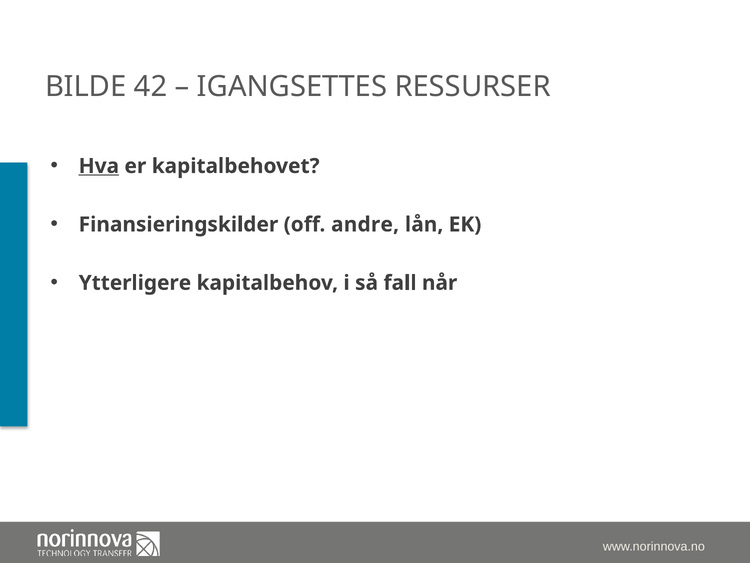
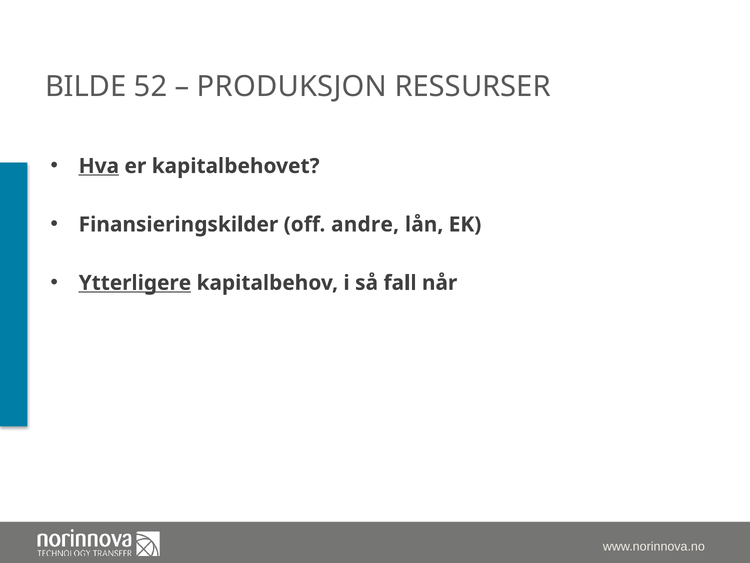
42: 42 -> 52 (151, 86)
IGANGSETTES: IGANGSETTES -> PRODUKSJON (292, 86)
Ytterligere underline: none -> present (135, 283)
